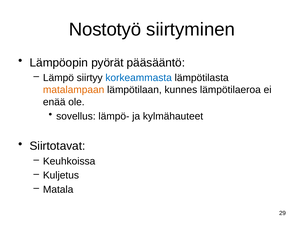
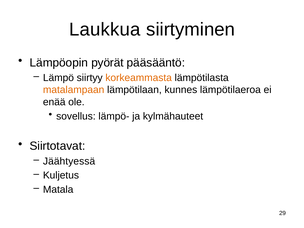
Nostotyö: Nostotyö -> Laukkua (105, 29)
korkeammasta colour: blue -> orange (139, 78)
Keuhkoissa: Keuhkoissa -> Jäähtyessä (69, 161)
